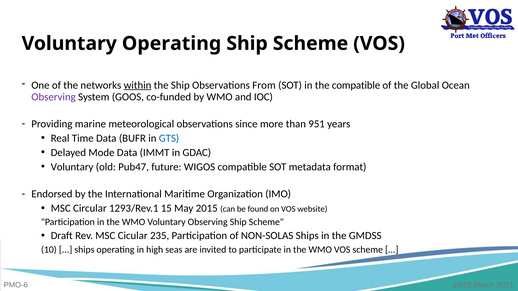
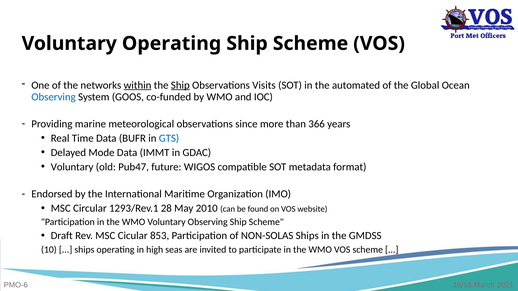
Ship underline: none -> present (180, 85)
From: From -> Visits (264, 85)
the compatible: compatible -> automated (356, 85)
Observing colour: purple -> blue (54, 97)
951: 951 -> 366 (317, 124)
15: 15 -> 28 (166, 209)
2015: 2015 -> 2010 (207, 209)
235: 235 -> 853 (160, 236)
